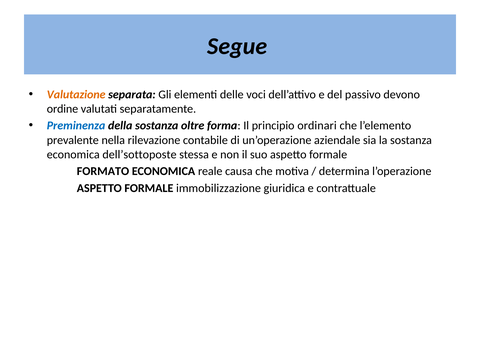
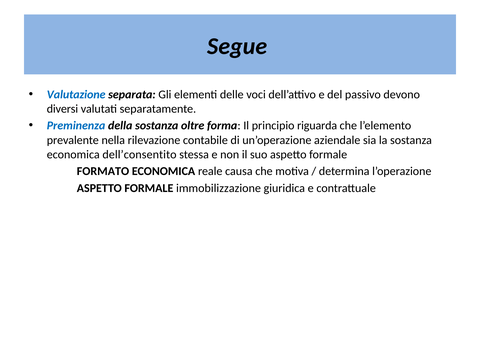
Valutazione colour: orange -> blue (76, 94)
ordine: ordine -> diversi (62, 109)
ordinari: ordinari -> riguarda (317, 126)
dell’sottoposte: dell’sottoposte -> dell’consentito (139, 154)
